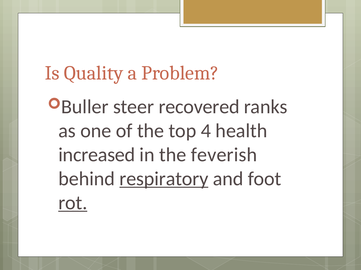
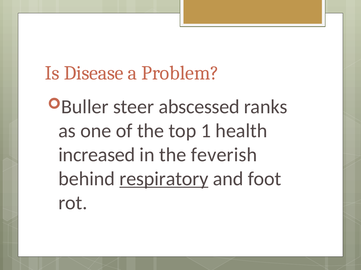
Quality: Quality -> Disease (94, 73)
recovered: recovered -> abscessed (199, 107)
4: 4 -> 1 (206, 131)
rot underline: present -> none (73, 203)
